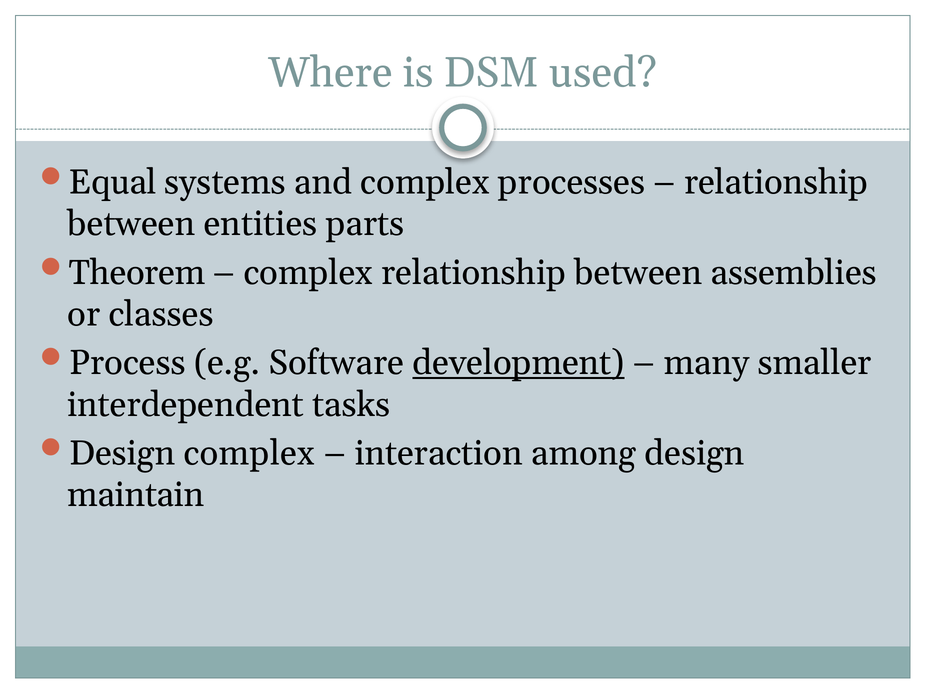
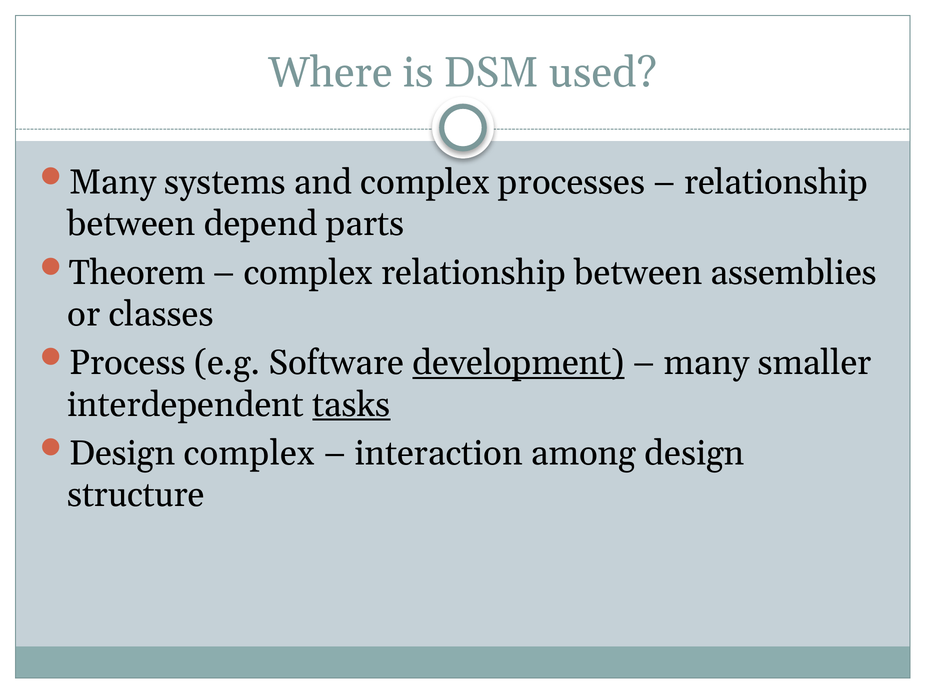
Equal: Equal -> Many (113, 182)
entities: entities -> depend (261, 224)
tasks underline: none -> present (351, 405)
maintain: maintain -> structure (136, 495)
